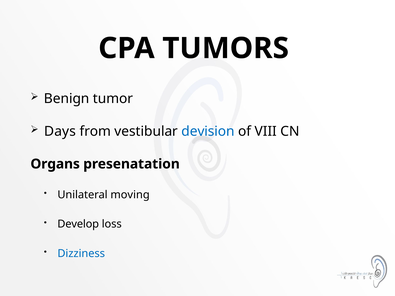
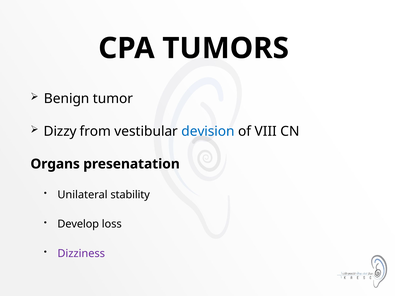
Days: Days -> Dizzy (60, 131)
moving: moving -> stability (130, 195)
Dizziness colour: blue -> purple (81, 254)
